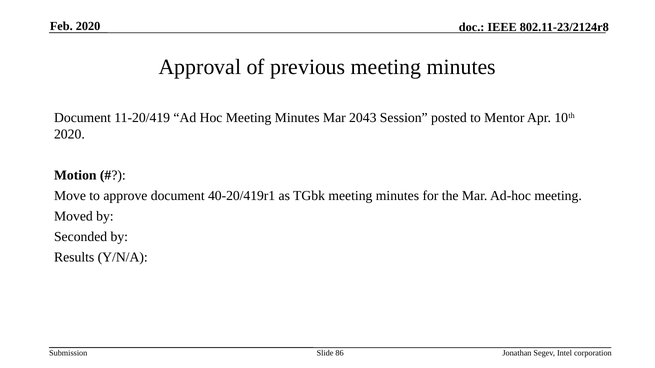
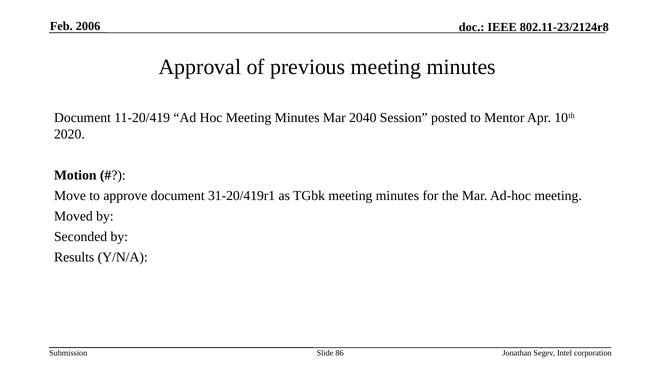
Feb 2020: 2020 -> 2006 (88, 26)
2043: 2043 -> 2040 (363, 118)
40-20/419r1: 40-20/419r1 -> 31-20/419r1 (242, 196)
